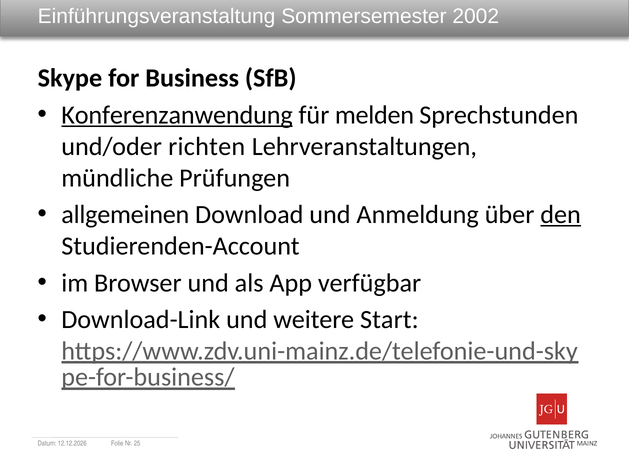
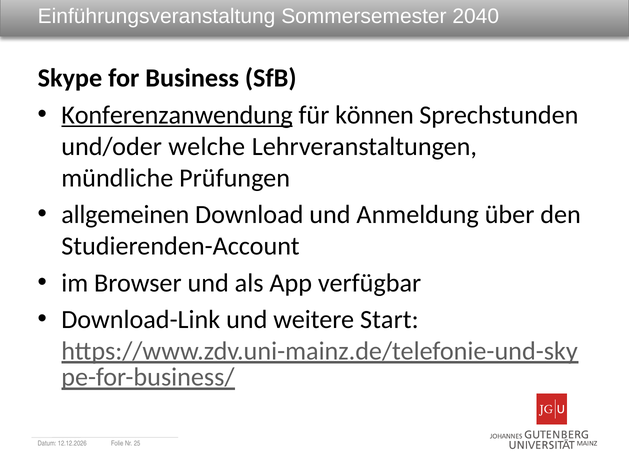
2002: 2002 -> 2040 (476, 16)
melden: melden -> können (374, 115)
richten: richten -> welche (207, 146)
den underline: present -> none (561, 215)
